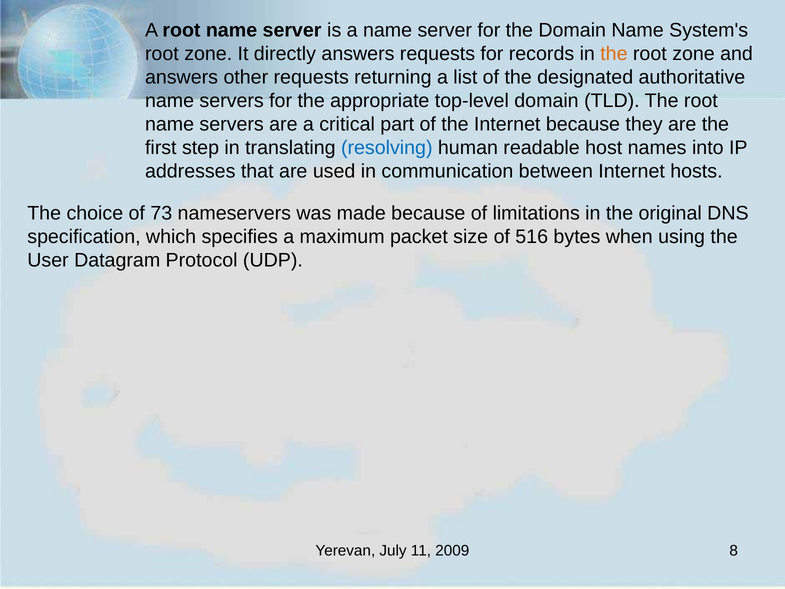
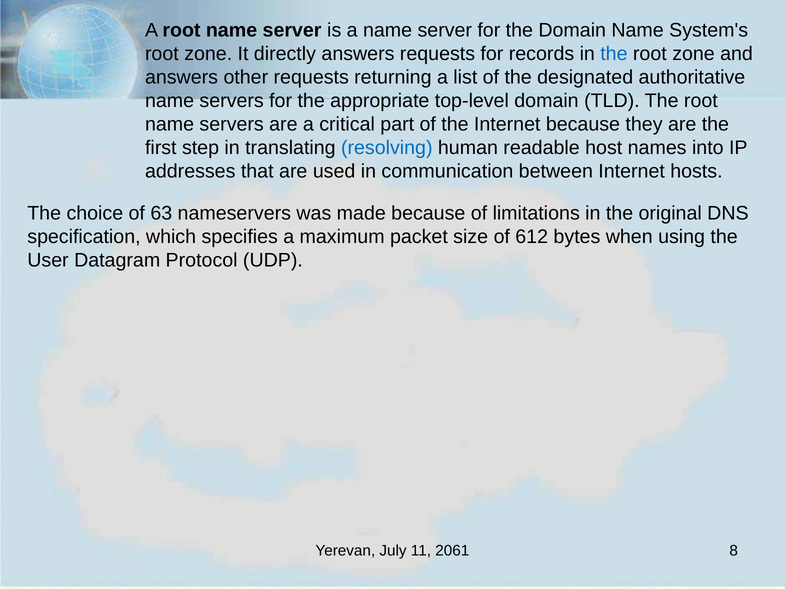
the colour: orange -> blue (614, 54)
73: 73 -> 63 (161, 213)
516: 516 -> 612 (532, 237)
2009: 2009 -> 2061 (452, 550)
